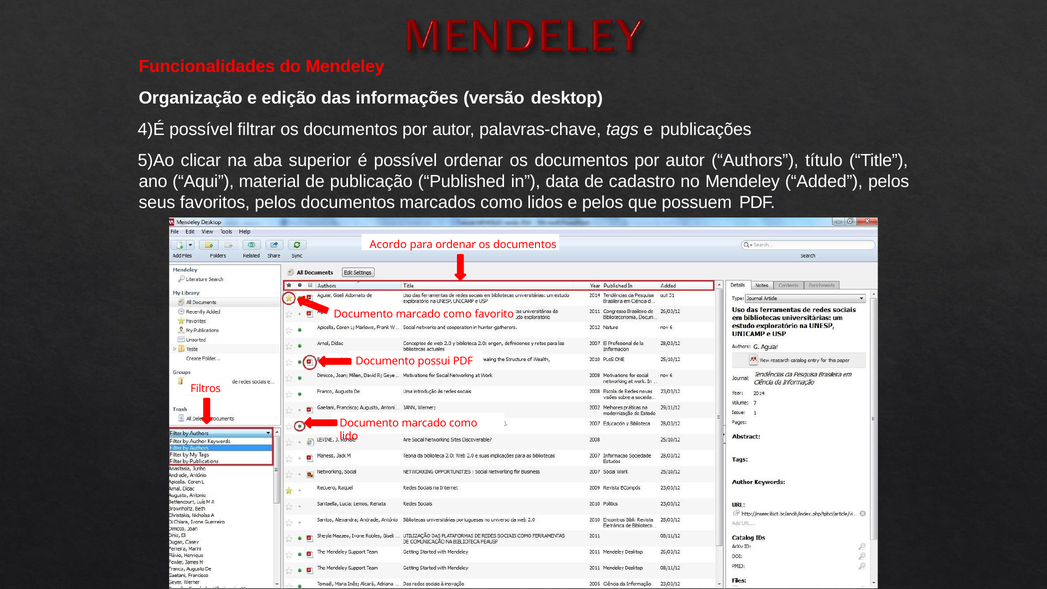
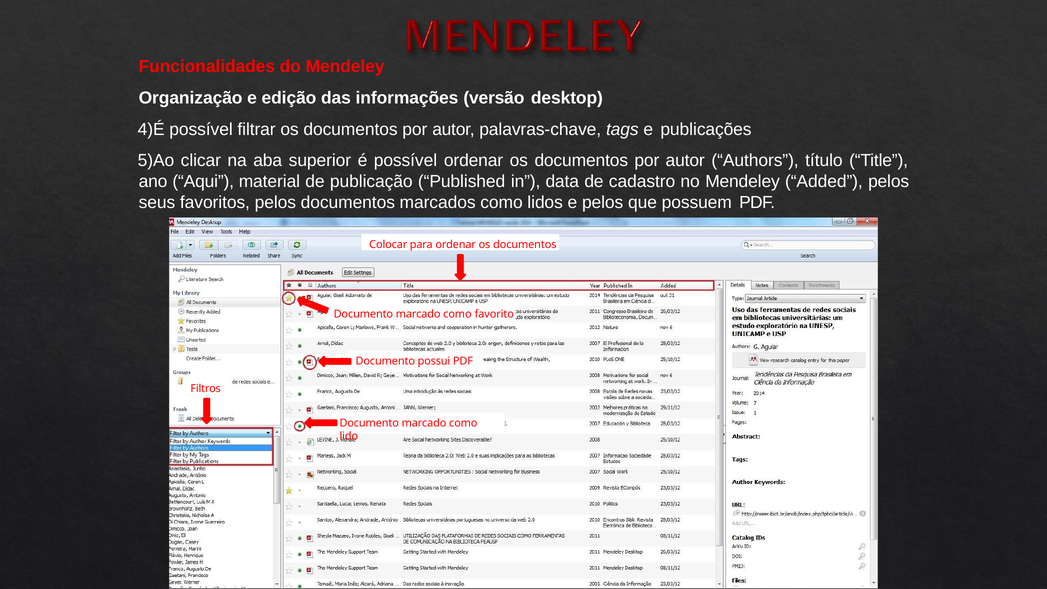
Acordo: Acordo -> Colocar (388, 244)
